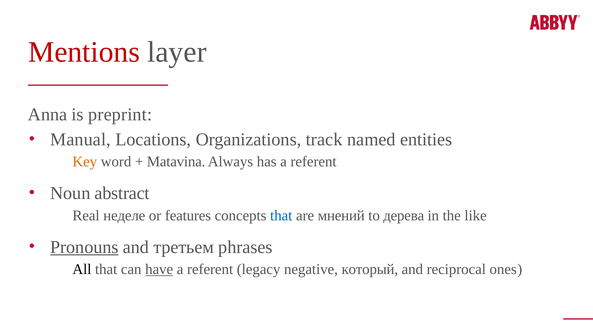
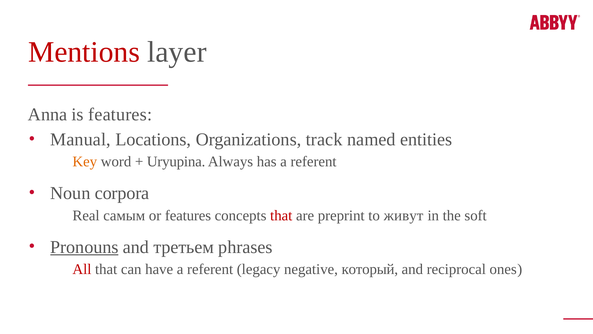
is preprint: preprint -> features (120, 114)
Matavina: Matavina -> Uryupina (176, 162)
abstract: abstract -> corpora (122, 193)
неделе: неделе -> самым (124, 215)
that colour: blue -> red (281, 215)
мнений: мнений -> preprint (341, 215)
дерева: дерева -> живут (404, 215)
like: like -> soft (476, 215)
All colour: black -> red (82, 269)
have underline: present -> none (159, 269)
